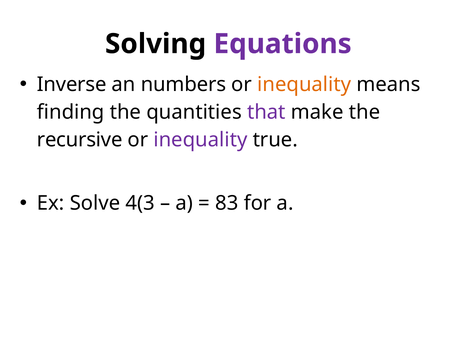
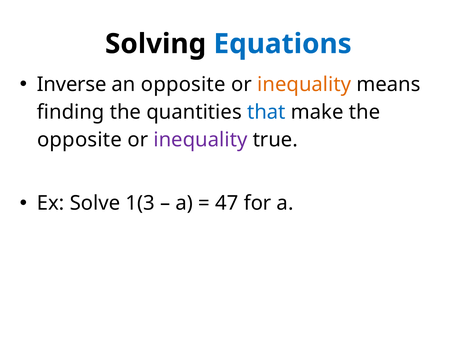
Equations colour: purple -> blue (283, 44)
an numbers: numbers -> opposite (183, 84)
that colour: purple -> blue (266, 112)
recursive: recursive -> opposite (80, 140)
4(3: 4(3 -> 1(3 (140, 203)
83: 83 -> 47 (227, 203)
